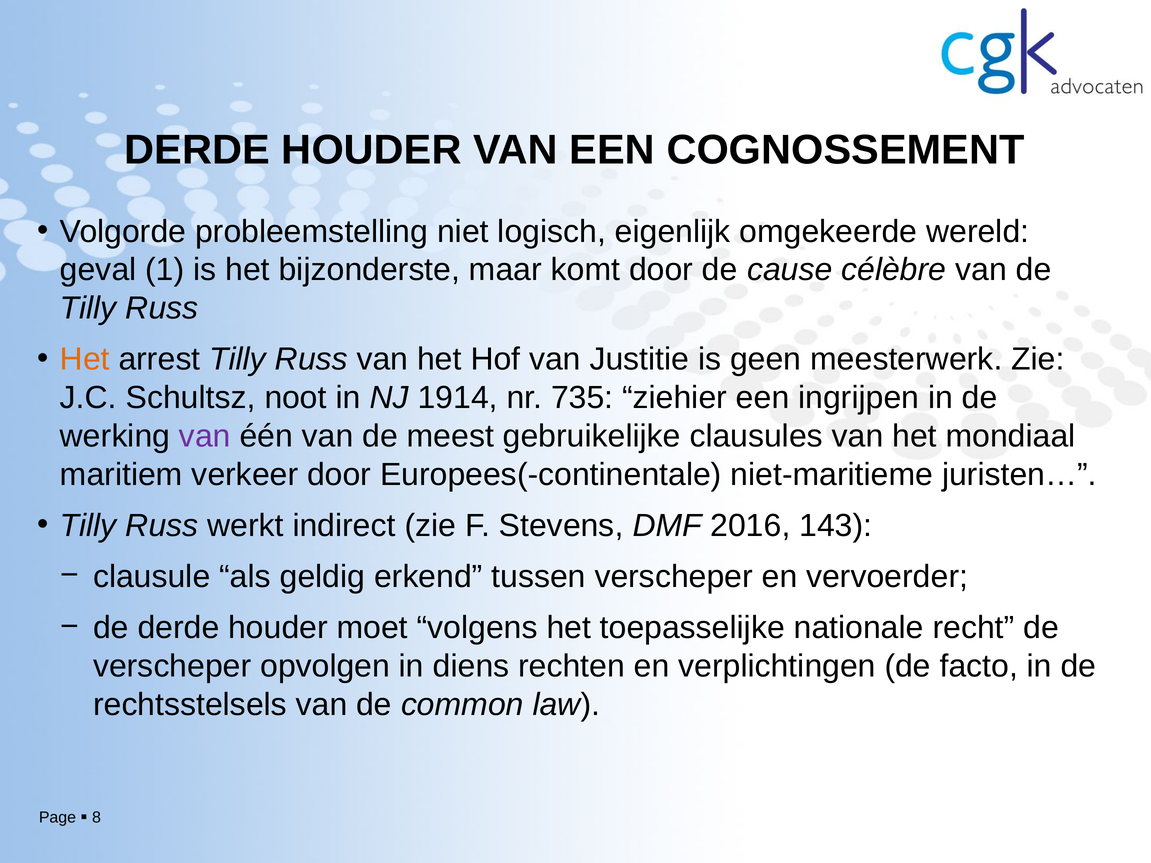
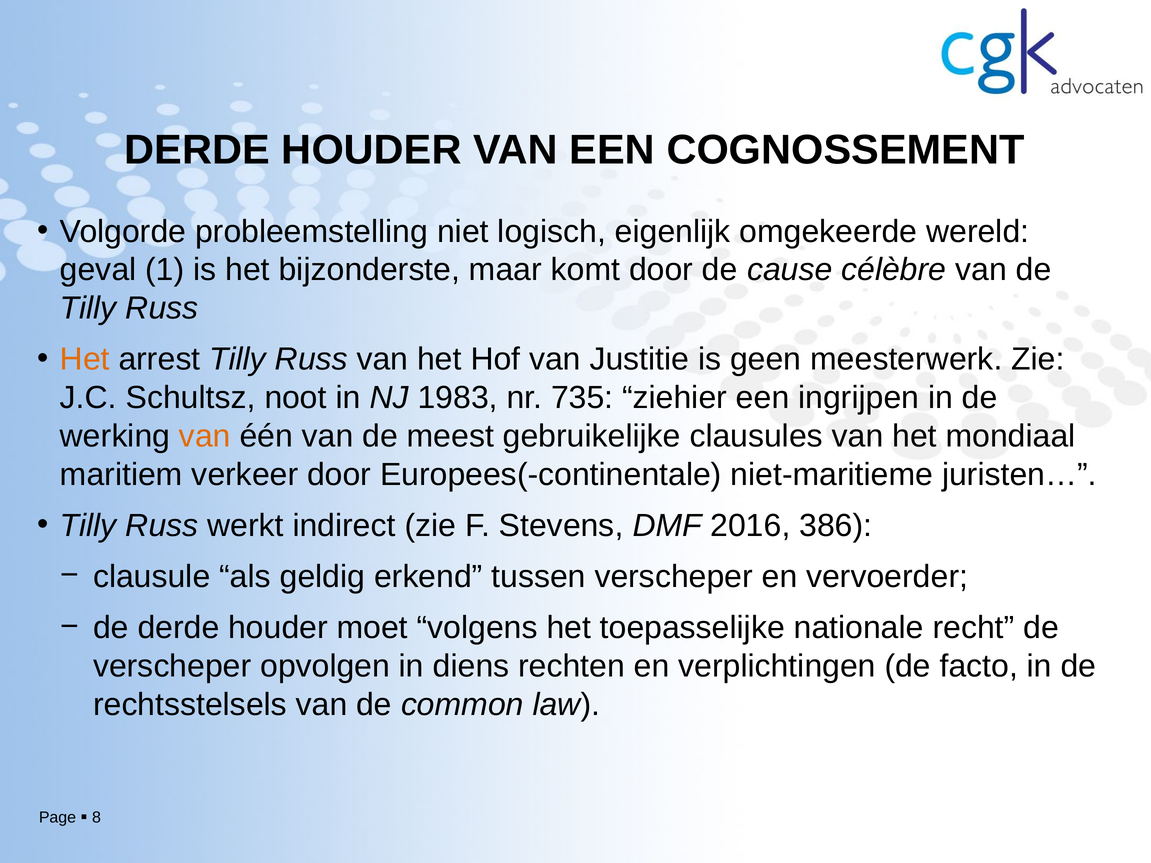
1914: 1914 -> 1983 (458, 398)
van colour: purple -> orange (205, 436)
143: 143 -> 386 (836, 526)
